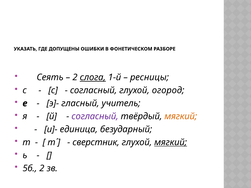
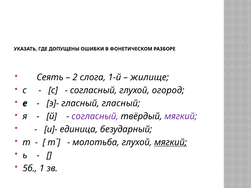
слога underline: present -> none (93, 77)
ресницы: ресницы -> жилище (149, 77)
гласный учитель: учитель -> гласный (121, 103)
мягкий colour: orange -> purple (181, 116)
сверстник: сверстник -> молотьба (96, 142)
5б 2: 2 -> 1 (42, 168)
